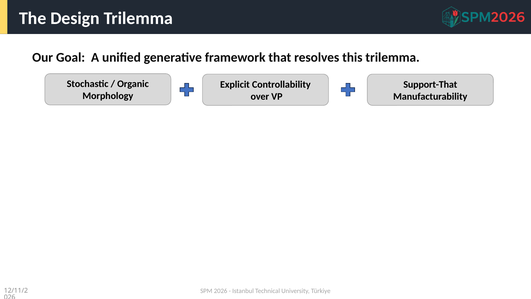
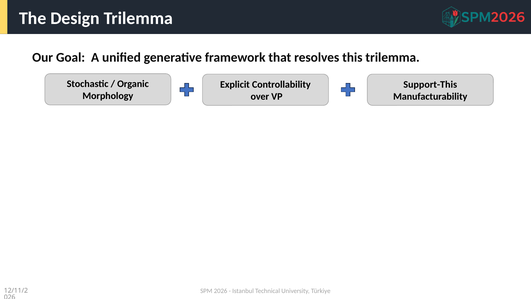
Support-That: Support-That -> Support-This (430, 84)
